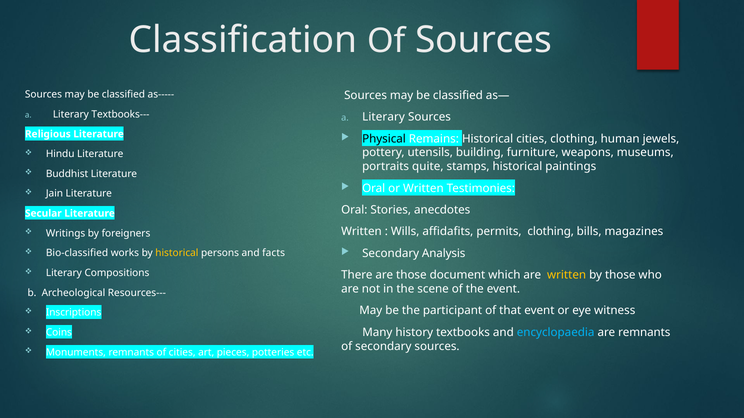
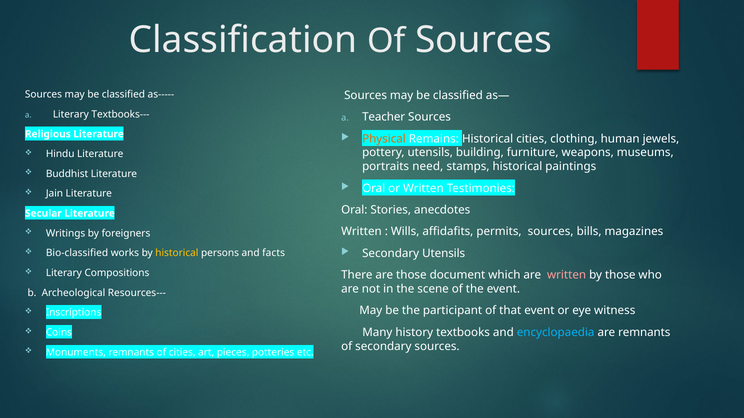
Literary: Literary -> Teacher (384, 117)
Physical colour: black -> orange (384, 139)
quite: quite -> need (428, 167)
permits clothing: clothing -> sources (551, 232)
Secondary Analysis: Analysis -> Utensils (444, 254)
written colour: yellow -> pink (567, 275)
